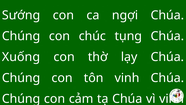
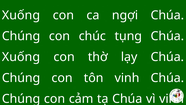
Sướng: Sướng -> Xuống (21, 15)
